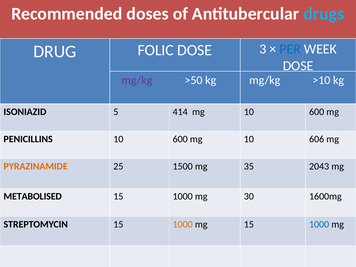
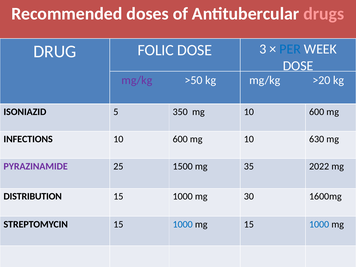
drugs colour: light blue -> pink (324, 14)
>10: >10 -> >20 (321, 80)
414: 414 -> 350 (180, 112)
PENICILLINS: PENICILLINS -> INFECTIONS (28, 139)
606: 606 -> 630 (317, 139)
PYRAZINAMIDE colour: orange -> purple (36, 166)
2043: 2043 -> 2022 (319, 166)
METABOLISED: METABOLISED -> DISTRIBUTION (33, 196)
1000 colour: orange -> blue (183, 224)
